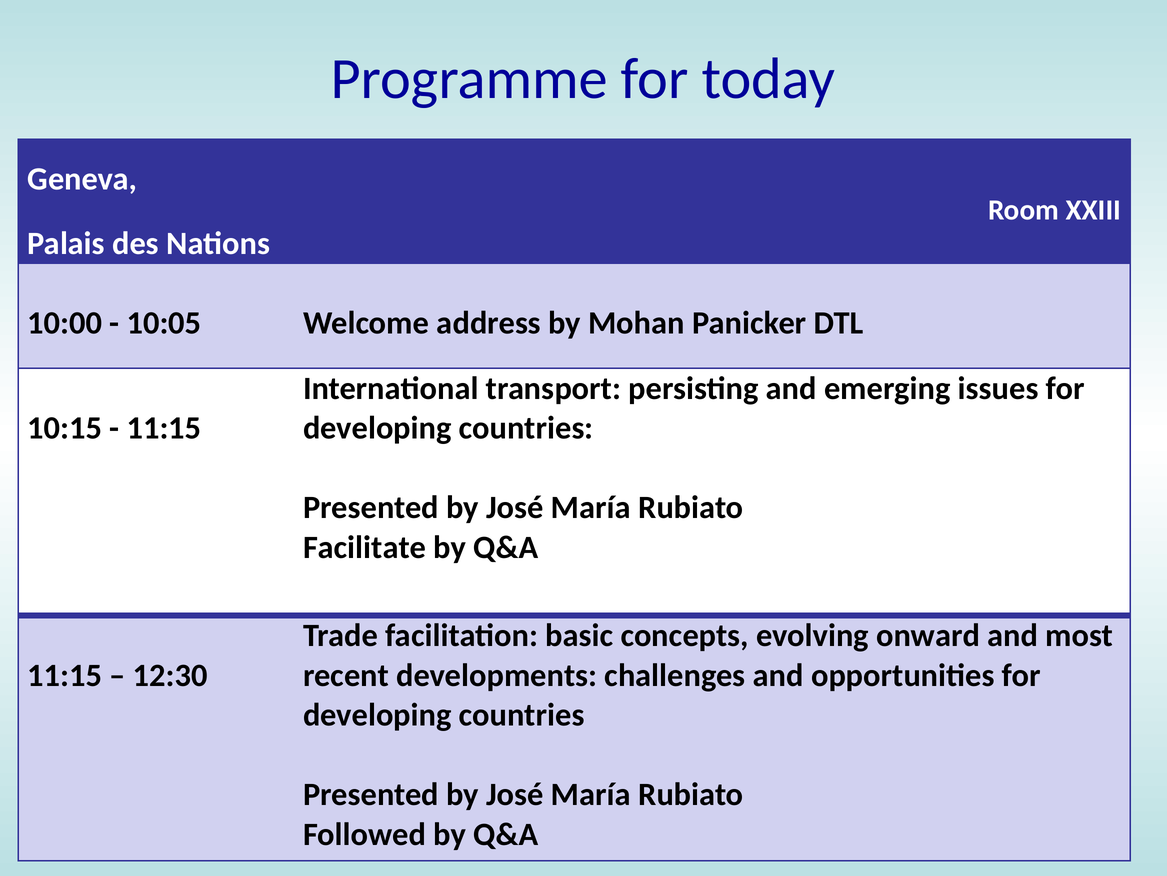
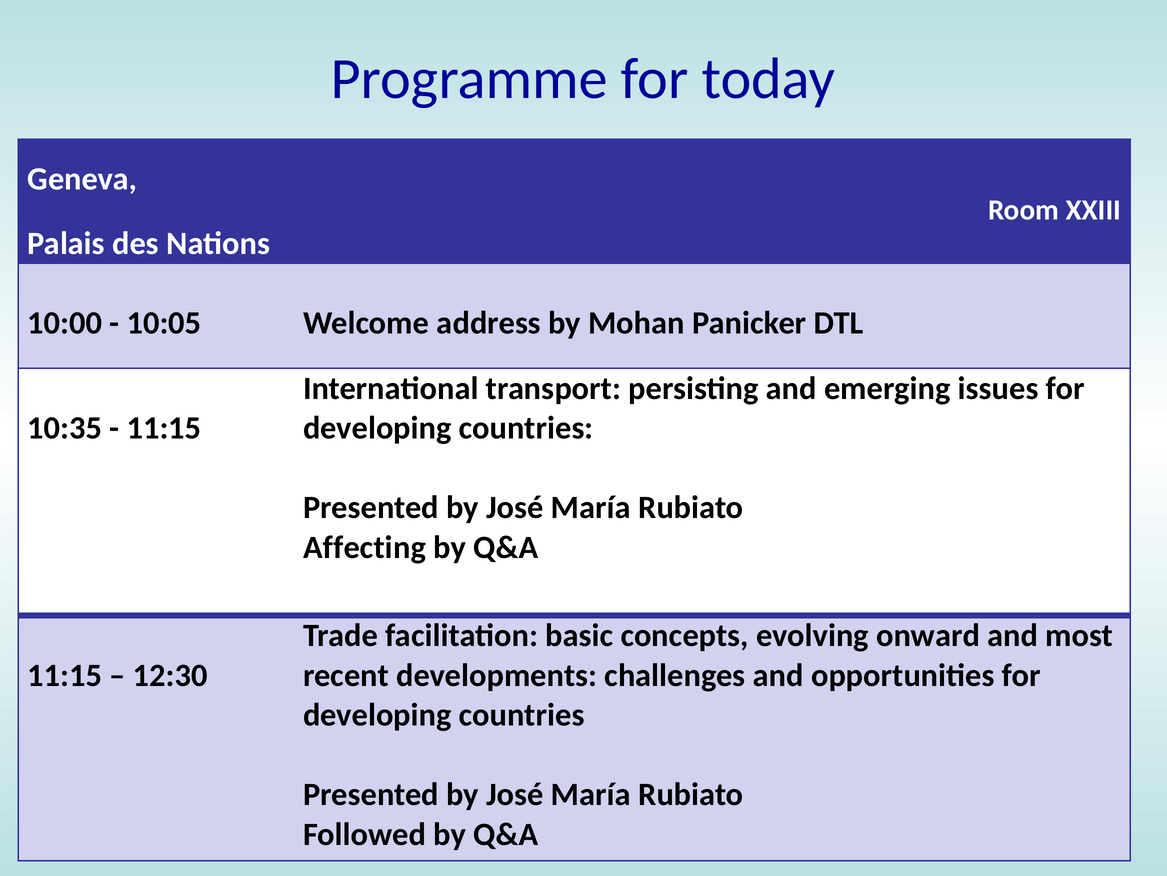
10:15: 10:15 -> 10:35 (65, 428)
Facilitate: Facilitate -> Affecting (364, 547)
